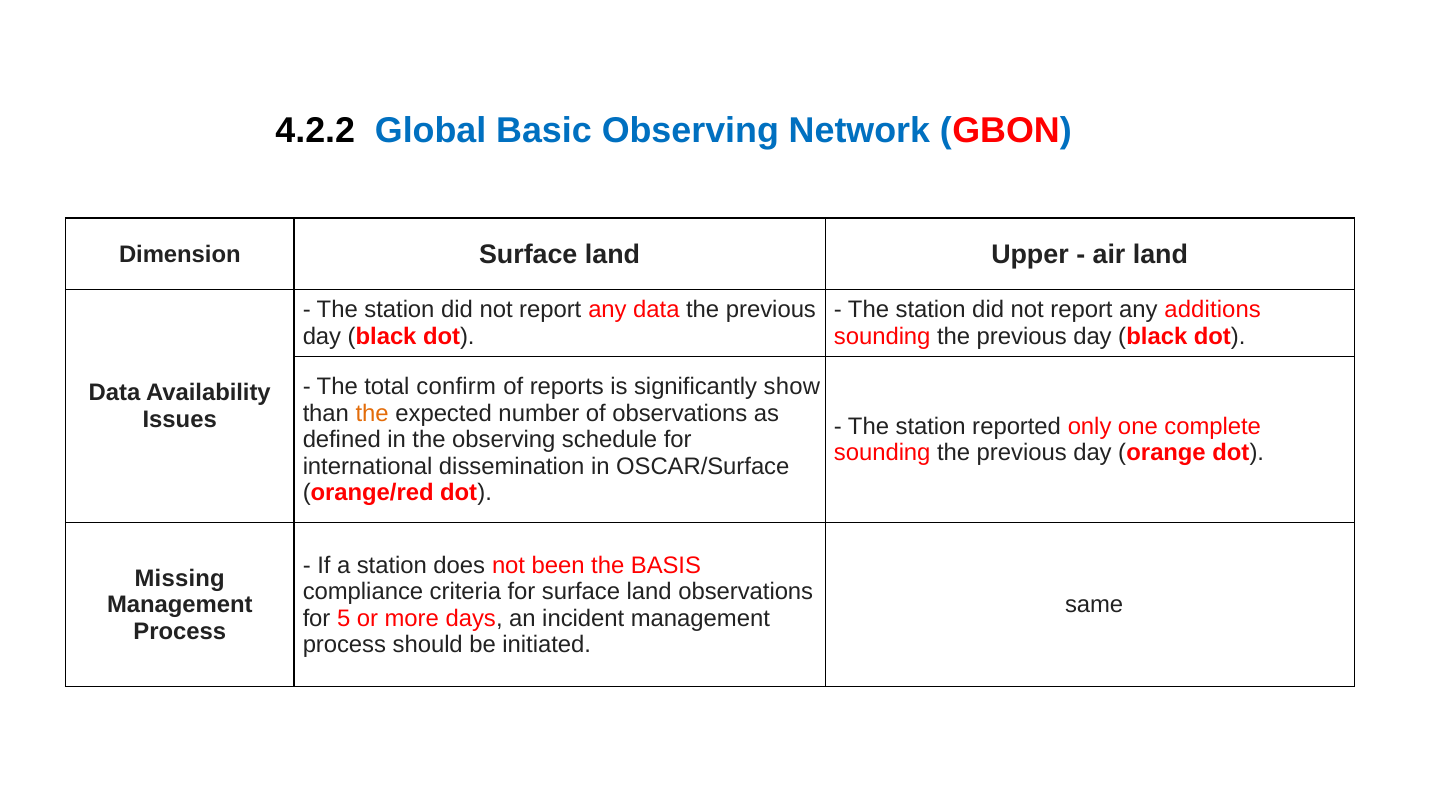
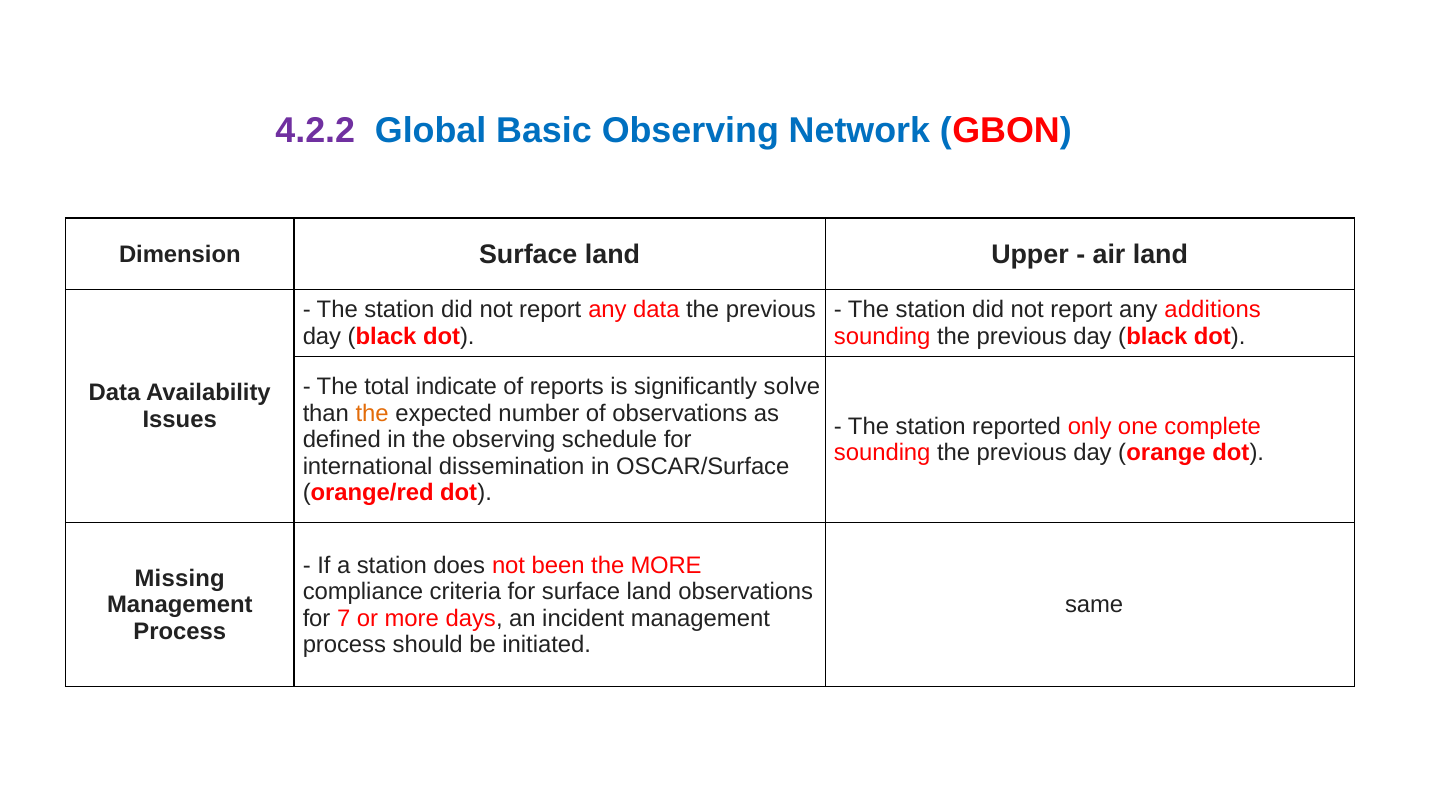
4.2.2 colour: black -> purple (315, 131)
confirm: confirm -> indicate (456, 387)
show: show -> solve (792, 387)
the BASIS: BASIS -> MORE (666, 565)
5: 5 -> 7 (344, 618)
